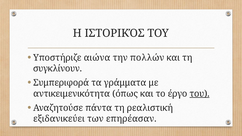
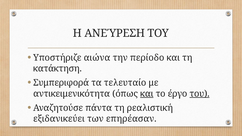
ΙΣΤΟΡΙΚΌΣ: ΙΣΤΟΡΙΚΌΣ -> ΑΝΕΎΡΕΣΗ (115, 33)
πολλών: πολλών -> περίοδο (147, 58)
συγκλίνουν: συγκλίνουν -> κατάκτηση (57, 69)
γράμματα: γράμματα -> τελευταίο (125, 83)
και underline: none -> present (147, 94)
